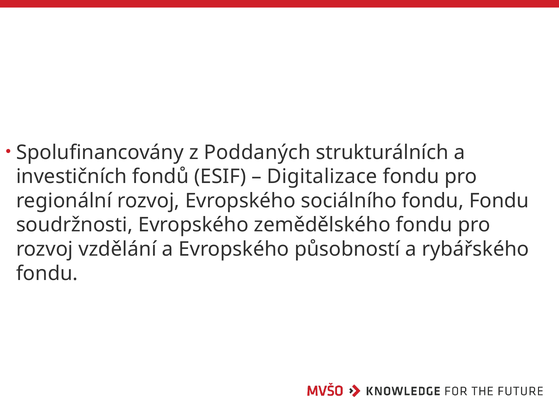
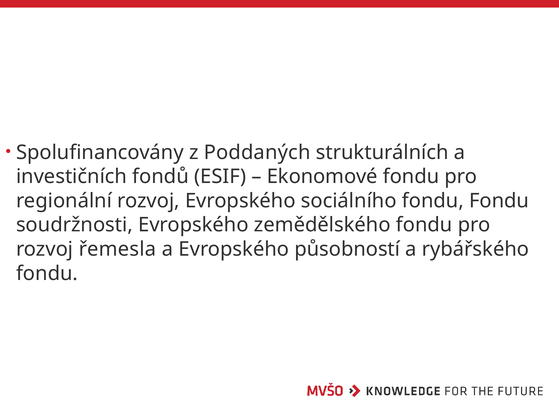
Digitalizace: Digitalizace -> Ekonomové (322, 177)
vzdělání: vzdělání -> řemesla (117, 249)
